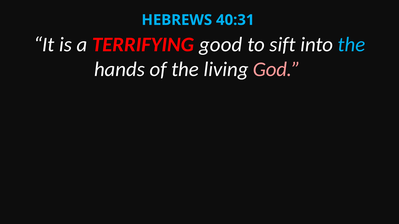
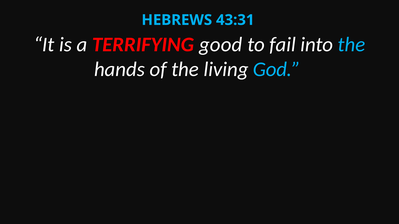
40:31: 40:31 -> 43:31 (235, 20)
sift: sift -> fail (283, 45)
God colour: pink -> light blue (277, 69)
